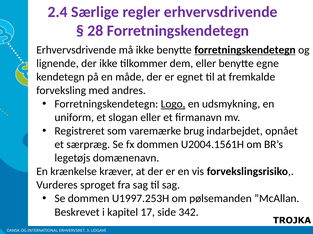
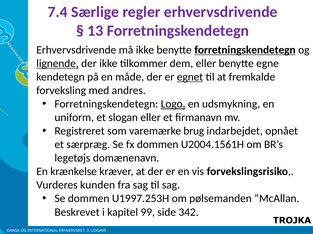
2.4: 2.4 -> 7.4 (58, 12)
28: 28 -> 13 (95, 31)
lignende underline: none -> present (58, 64)
egnet underline: none -> present (190, 77)
sproget: sproget -> kunden (98, 186)
17: 17 -> 99 (148, 213)
